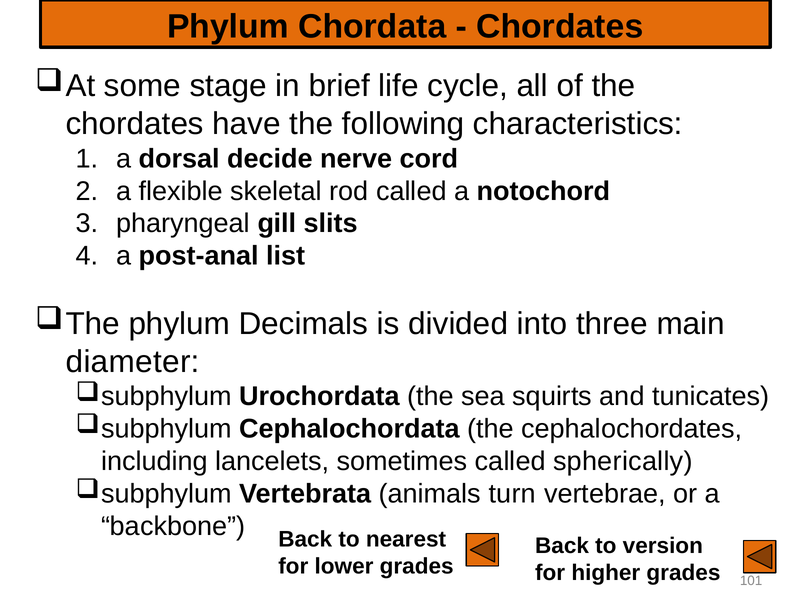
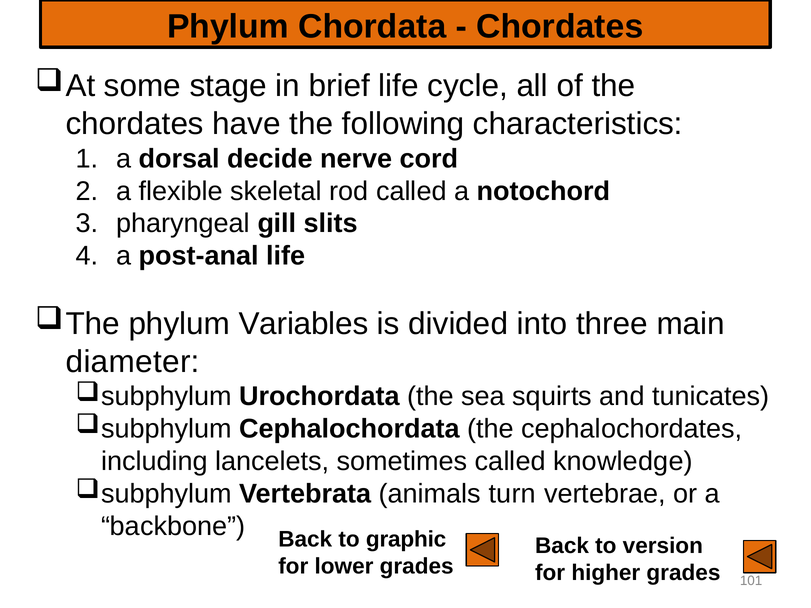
post-anal list: list -> life (286, 256)
Decimals: Decimals -> Variables (304, 324)
spherically: spherically -> knowledge (623, 462)
nearest: nearest -> graphic (406, 539)
